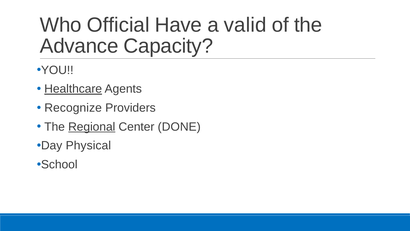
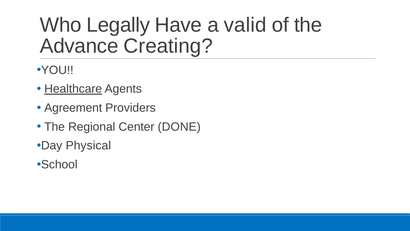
Official: Official -> Legally (118, 25)
Capacity: Capacity -> Creating (168, 46)
Recognize: Recognize -> Agreement (73, 108)
Regional underline: present -> none (92, 127)
